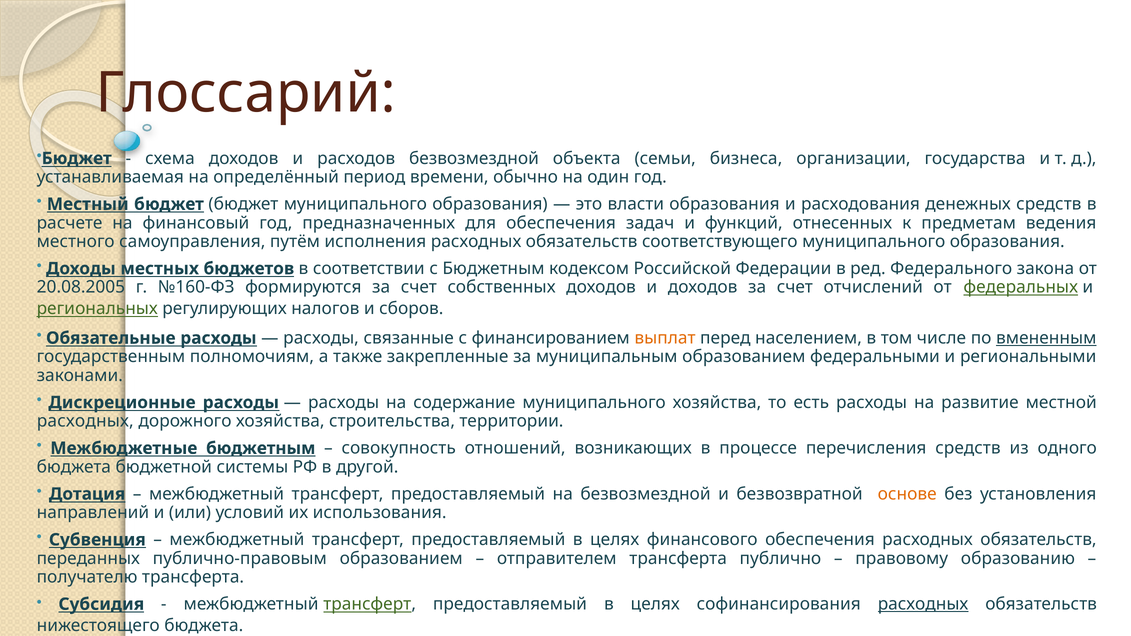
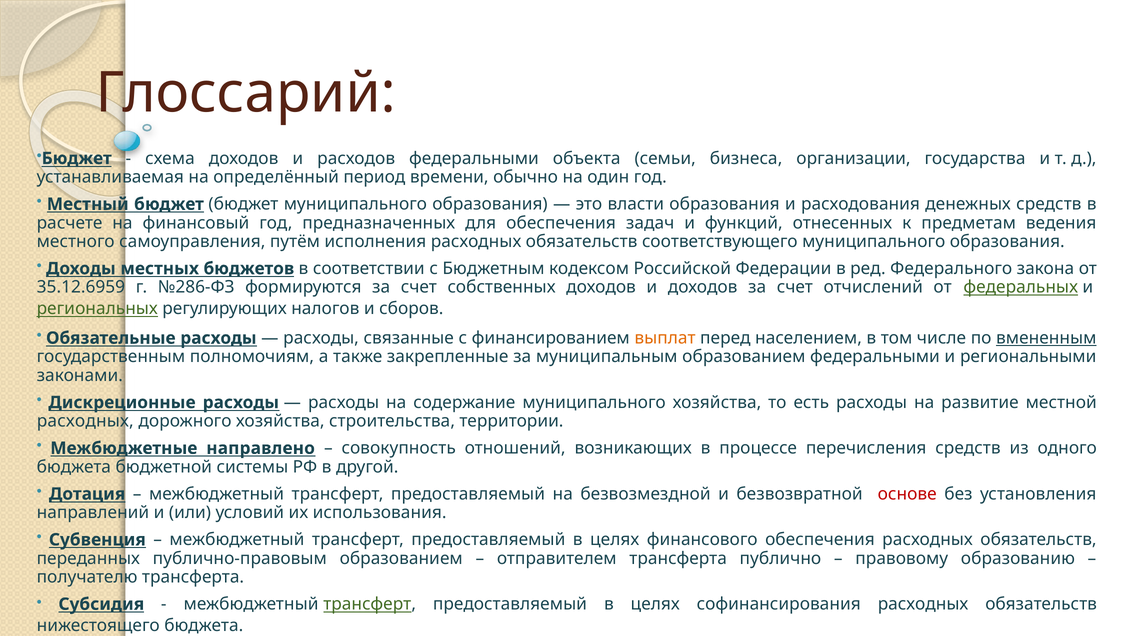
расходов безвозмездной: безвозмездной -> федеральными (474, 158)
20.08.2005: 20.08.2005 -> 35.12.6959 (81, 287)
№160-ФЗ: №160-ФЗ -> №286-ФЗ (196, 287)
Межбюджетные бюджетным: бюджетным -> направлено (261, 448)
основе colour: orange -> red (907, 494)
расходных underline: present -> none (923, 604)
